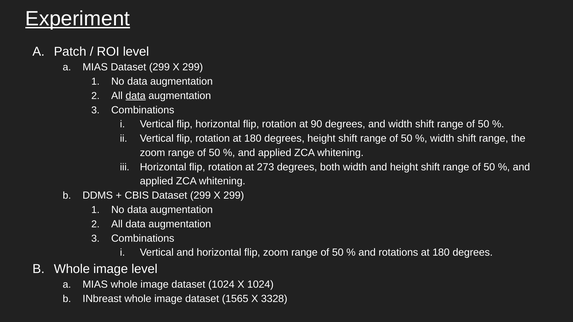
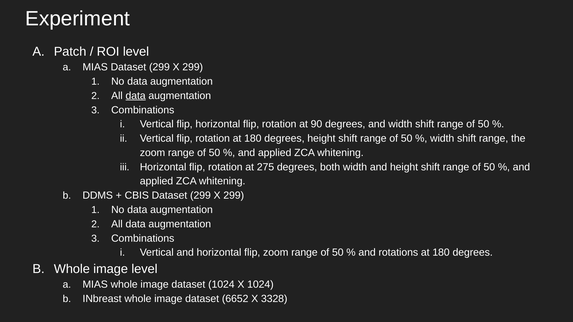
Experiment underline: present -> none (78, 19)
273: 273 -> 275 (265, 167)
1565: 1565 -> 6652 (235, 299)
